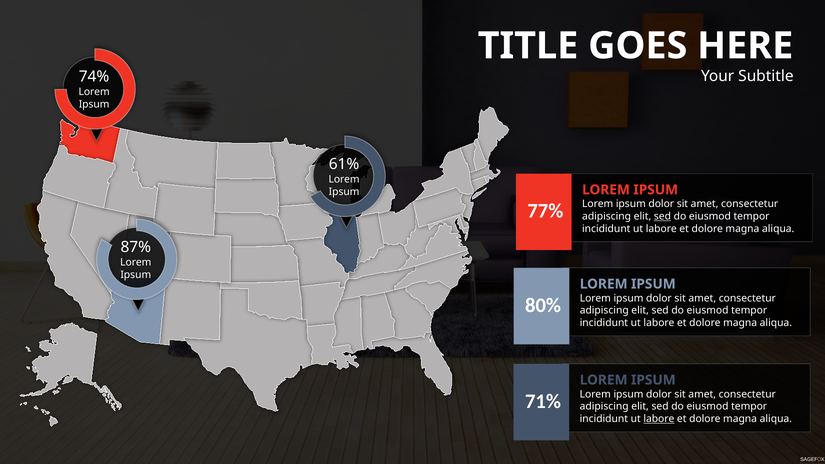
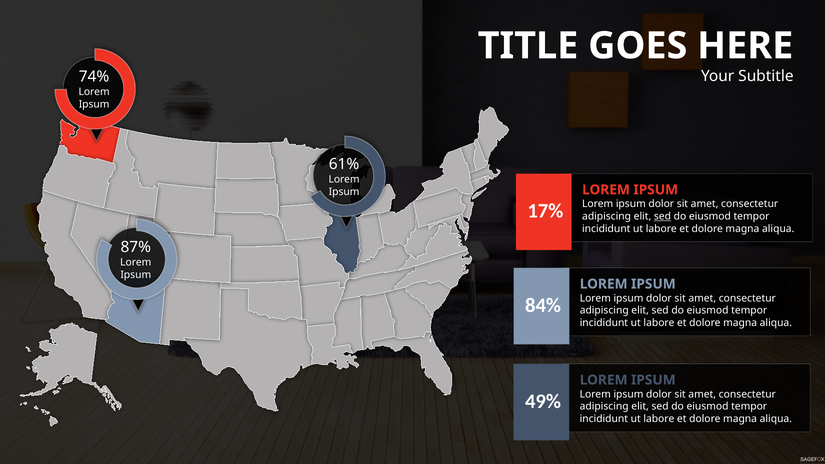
77%: 77% -> 17% (545, 211)
80%: 80% -> 84% (543, 305)
71%: 71% -> 49% (543, 401)
labore underline: present -> none (659, 419)
